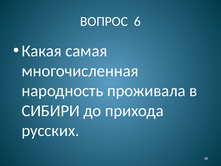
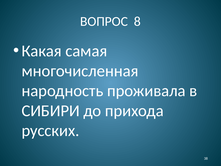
6: 6 -> 8 (137, 21)
